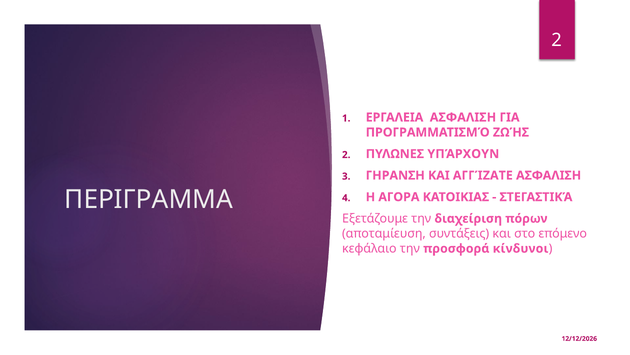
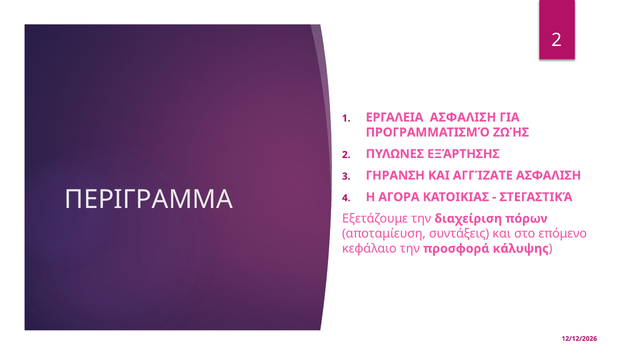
ΥΠΆΡΧΟΥΝ: ΥΠΆΡΧΟΥΝ -> ΕΞΆΡΤΗΣΗΣ (463, 154)
κίνδυνοι: κίνδυνοι -> κάλυψης (521, 248)
